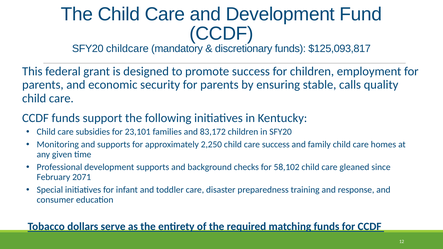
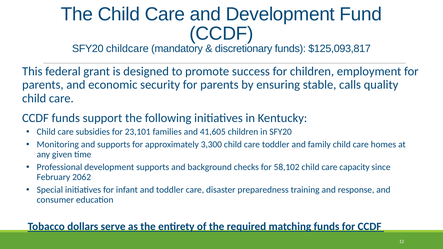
83,172: 83,172 -> 41,605 (213, 132)
2,250: 2,250 -> 3,300 (211, 145)
care success: success -> toddler (276, 145)
gleaned: gleaned -> capacity (354, 167)
2071: 2071 -> 2062 (82, 177)
